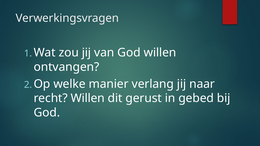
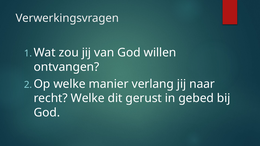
recht Willen: Willen -> Welke (88, 98)
